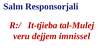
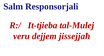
imnissel: imnissel -> jissejjaħ (75, 36)
